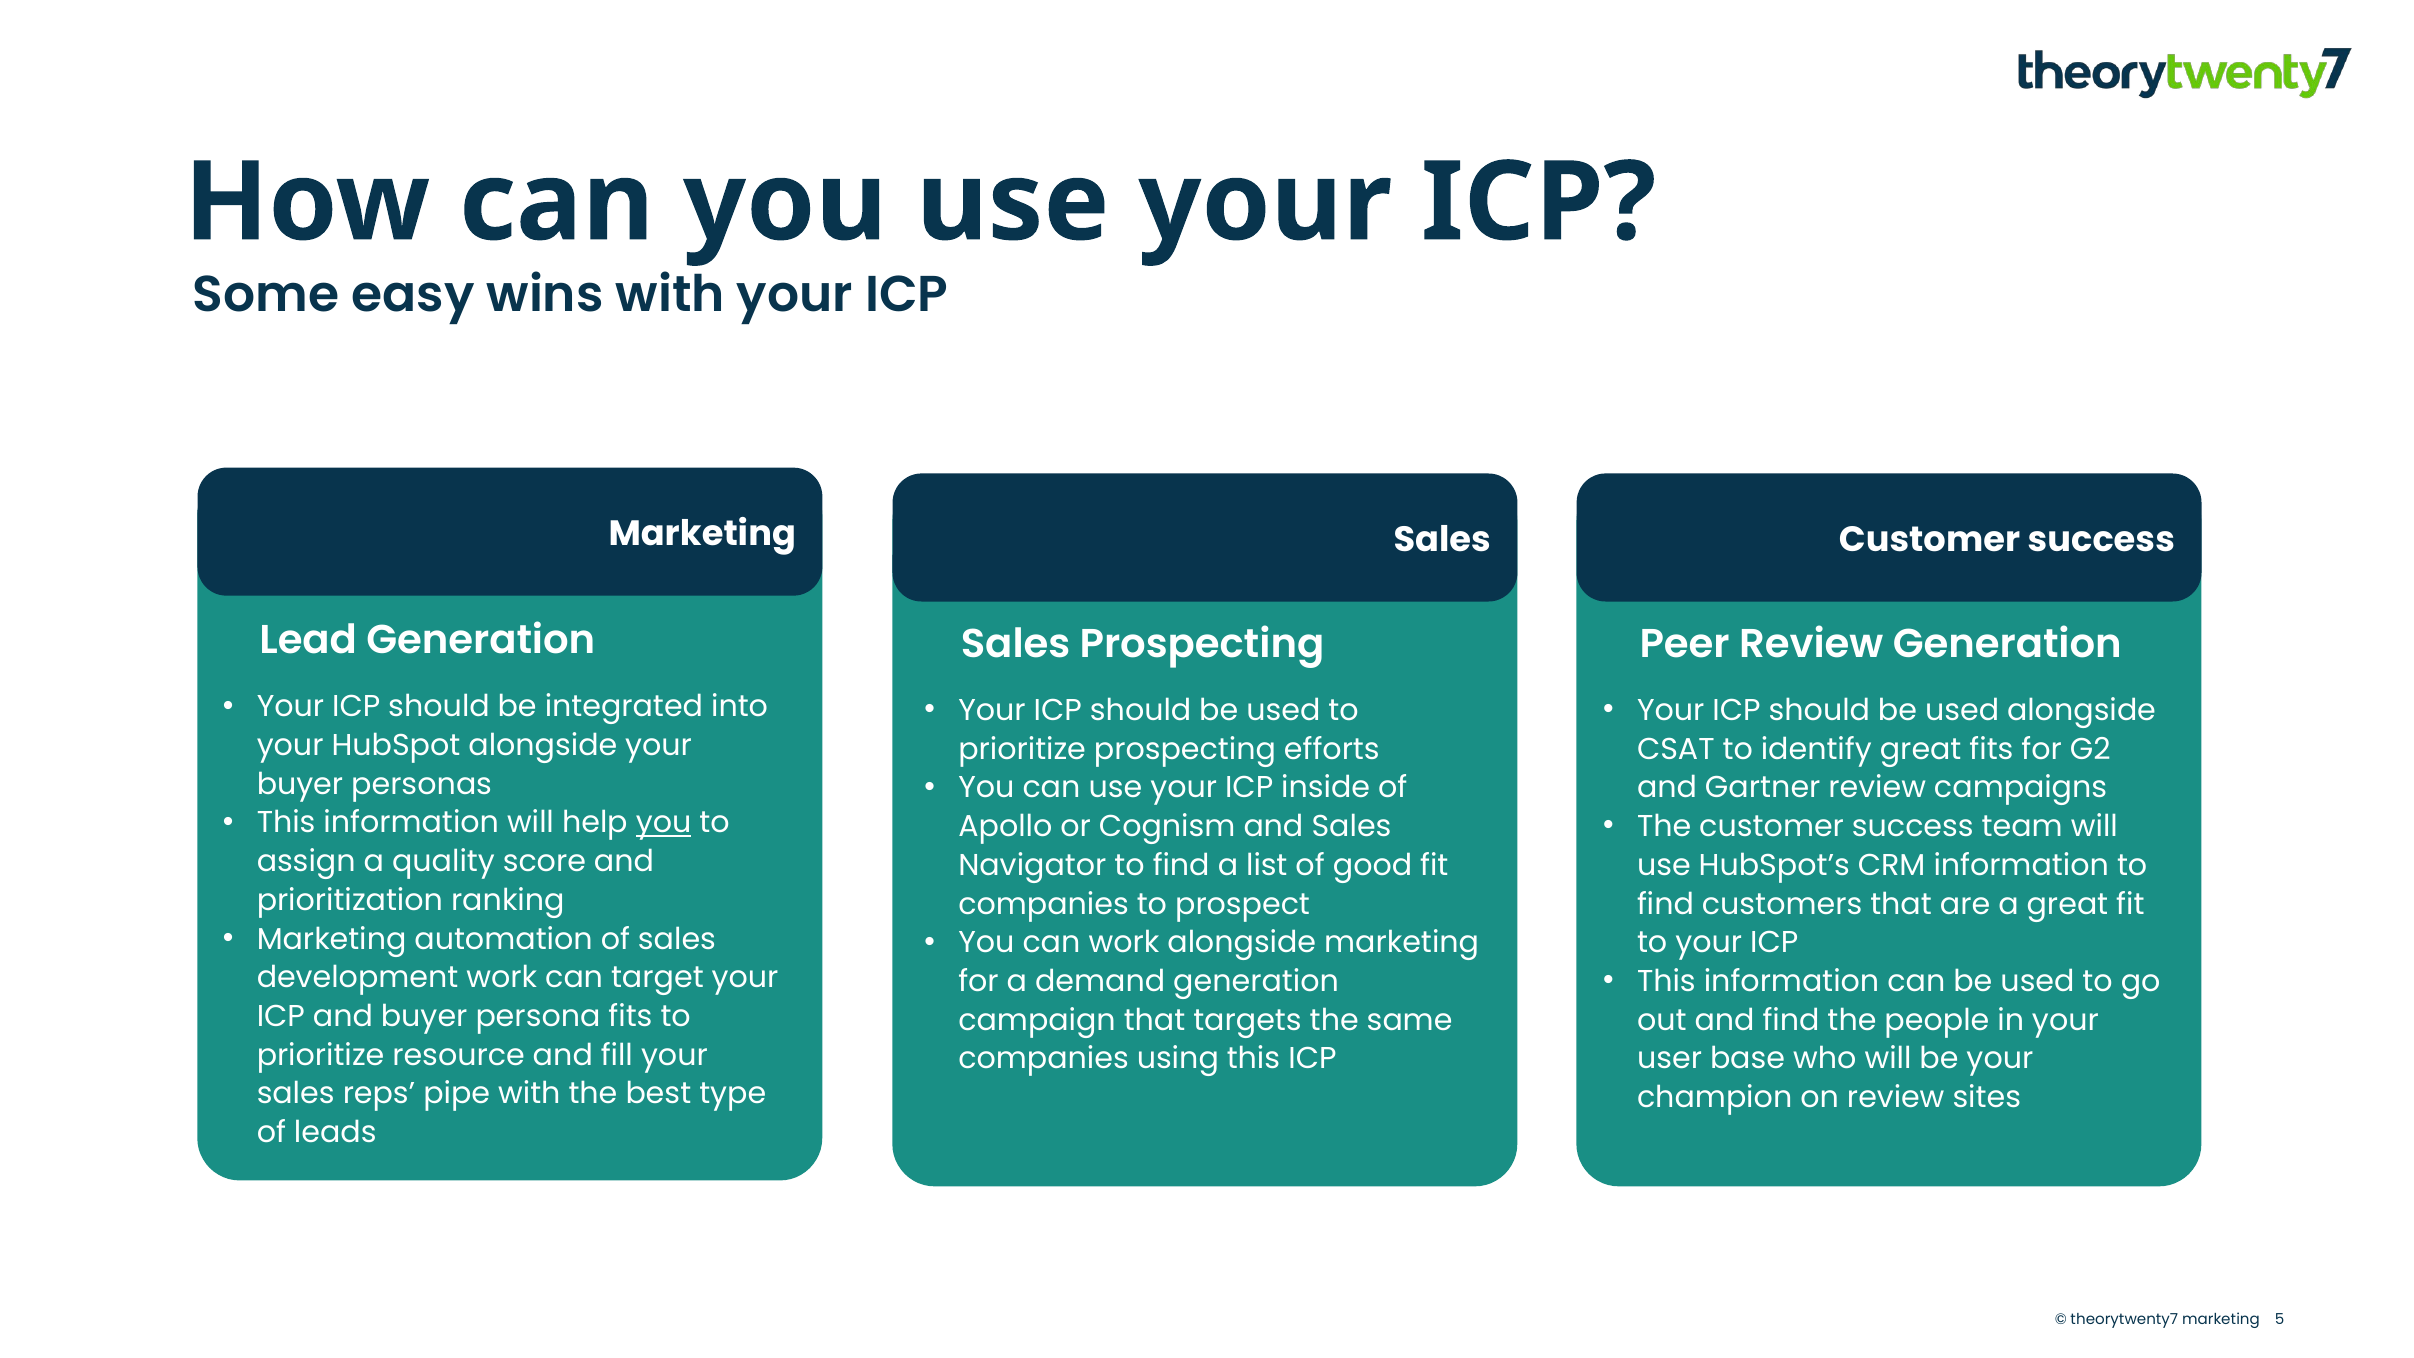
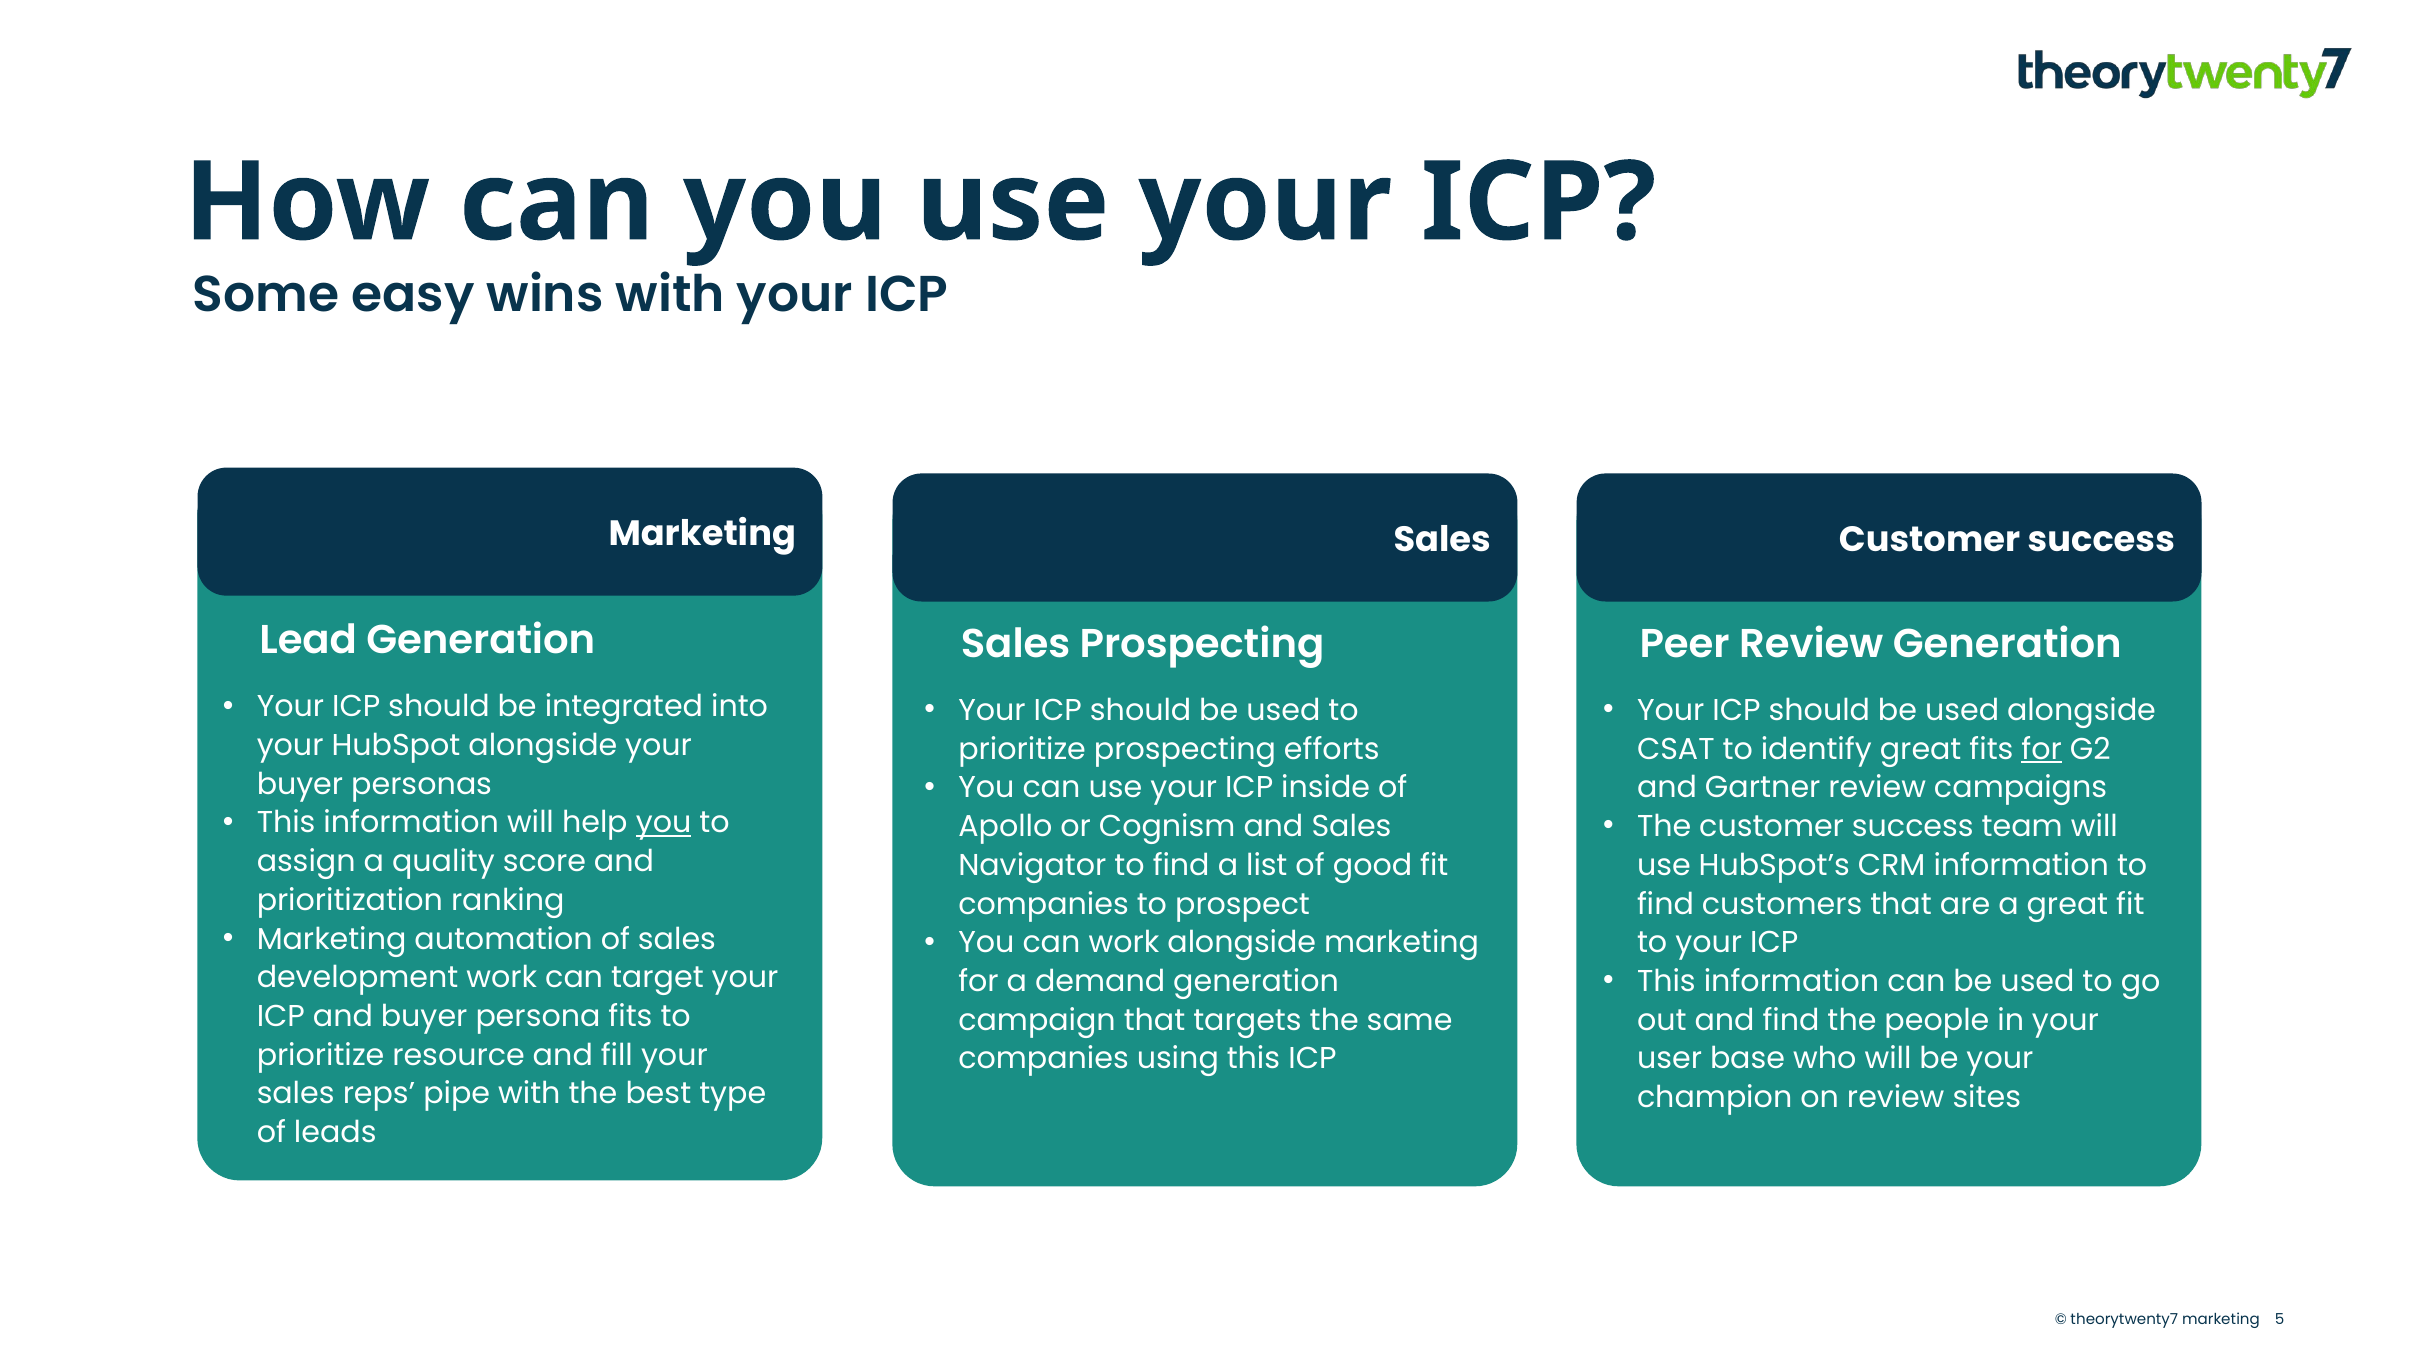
for underline: none -> present (2042, 749)
